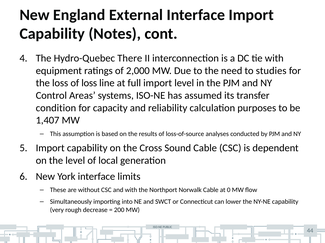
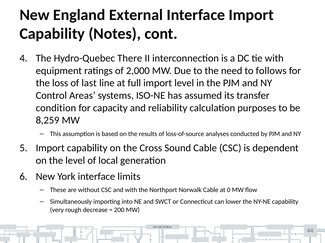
studies: studies -> follows (271, 71)
of loss: loss -> last (89, 83)
1,407: 1,407 -> 8,259 (48, 121)
